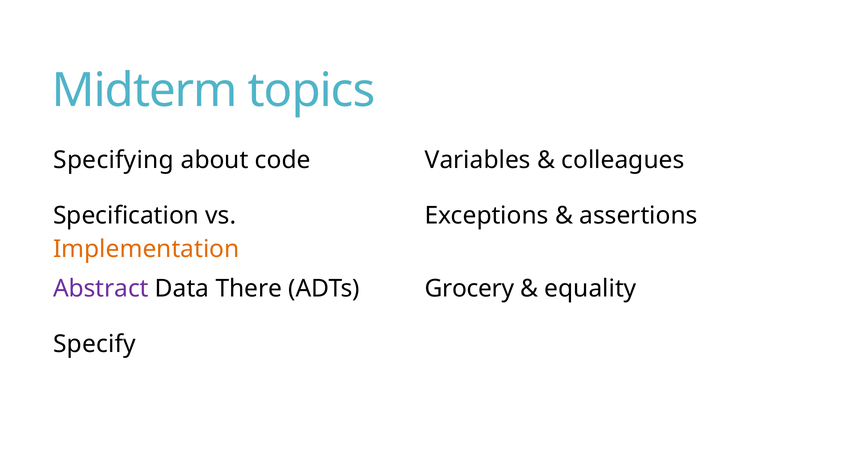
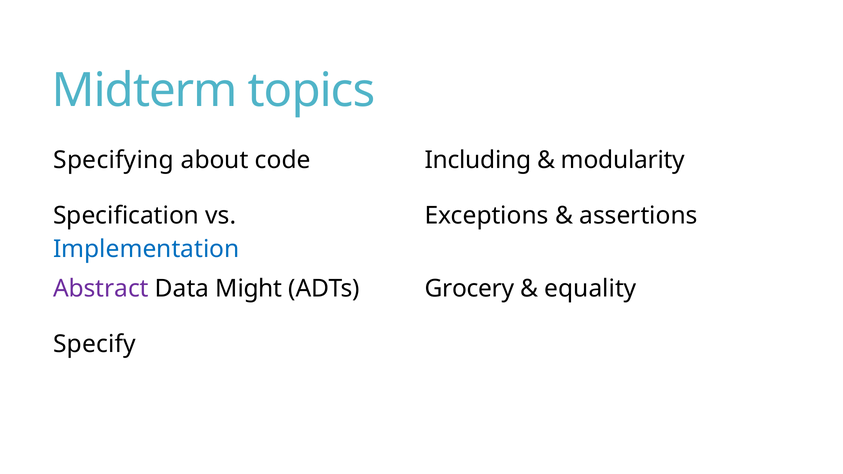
Variables: Variables -> Including (478, 160)
colleagues: colleagues -> modularity (623, 160)
Implementation colour: orange -> blue (146, 249)
There: There -> Might (249, 289)
